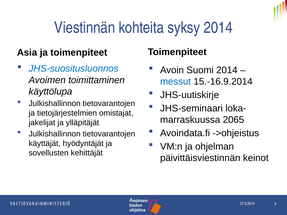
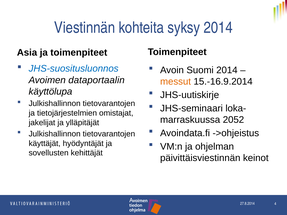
toimittaminen: toimittaminen -> dataportaalin (97, 80)
messut colour: blue -> orange (176, 82)
2065: 2065 -> 2052 (233, 120)
